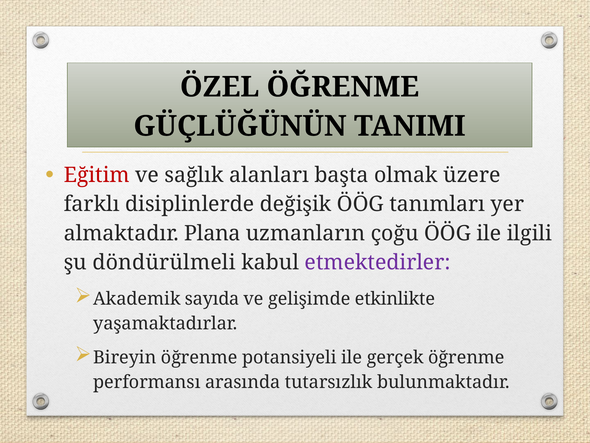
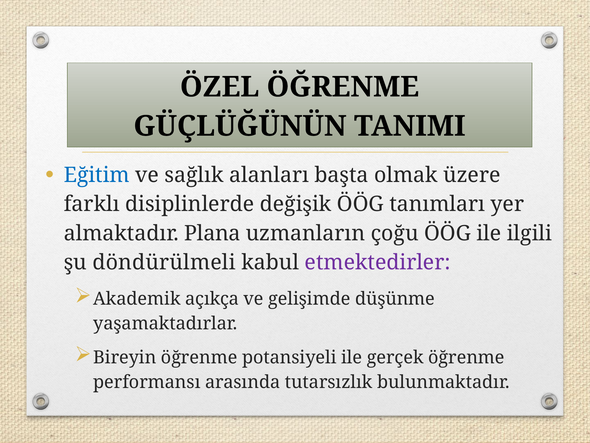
Eğitim colour: red -> blue (97, 175)
sayıda: sayıda -> açıkça (212, 298)
etkinlikte: etkinlikte -> düşünme (395, 298)
